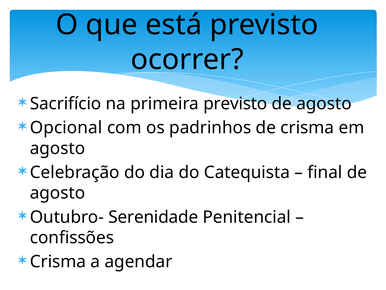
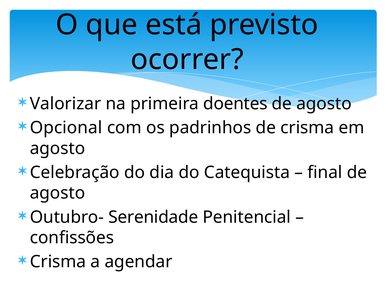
Sacrifício: Sacrifício -> Valorizar (65, 103)
primeira previsto: previsto -> doentes (235, 103)
